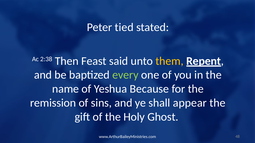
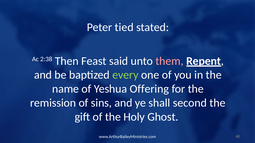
them colour: yellow -> pink (169, 61)
Because: Because -> Offering (149, 89)
appear: appear -> second (190, 103)
